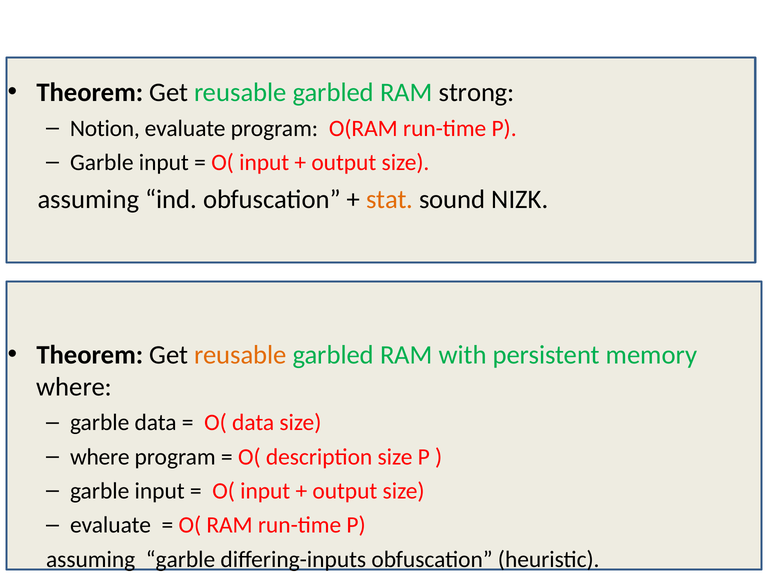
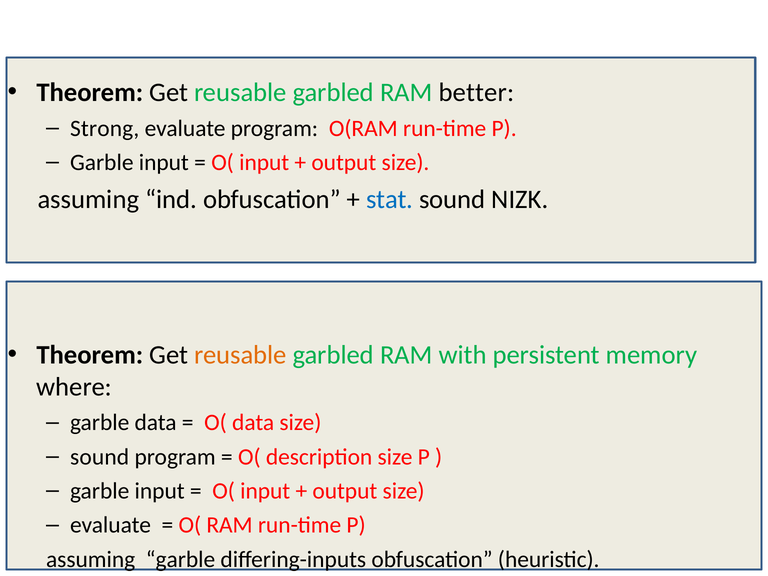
strong: strong -> better (477, 93)
Notion: Notion -> Strong (105, 128)
stat colour: orange -> blue (390, 200)
where: where -> sound (100, 457)
